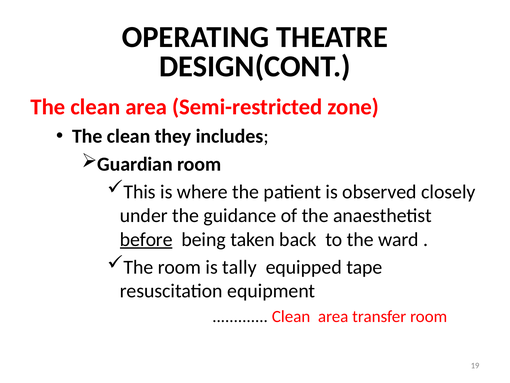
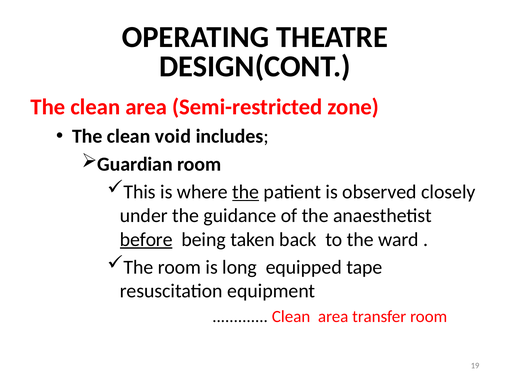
they: they -> void (173, 136)
the underline: none -> present (246, 192)
tally: tally -> long (240, 267)
